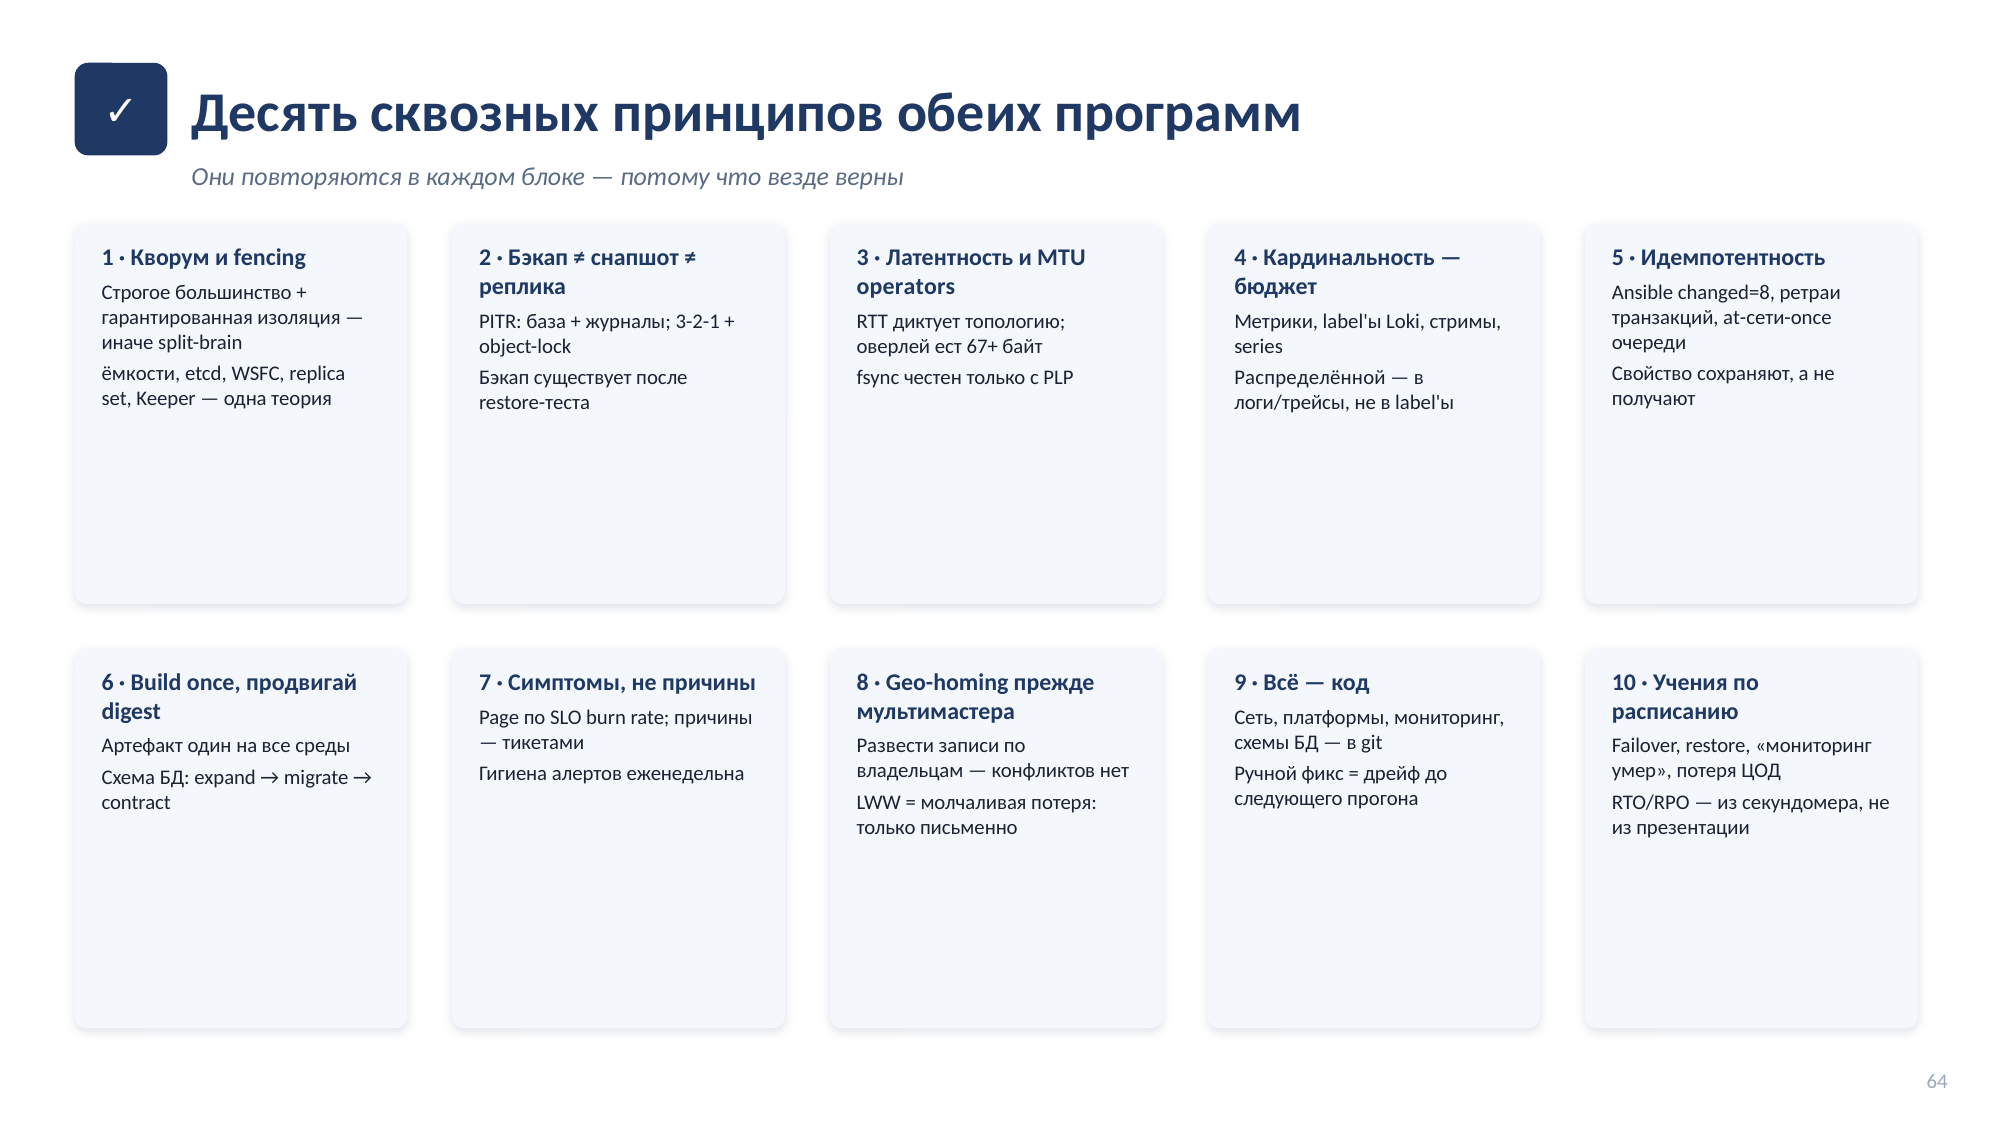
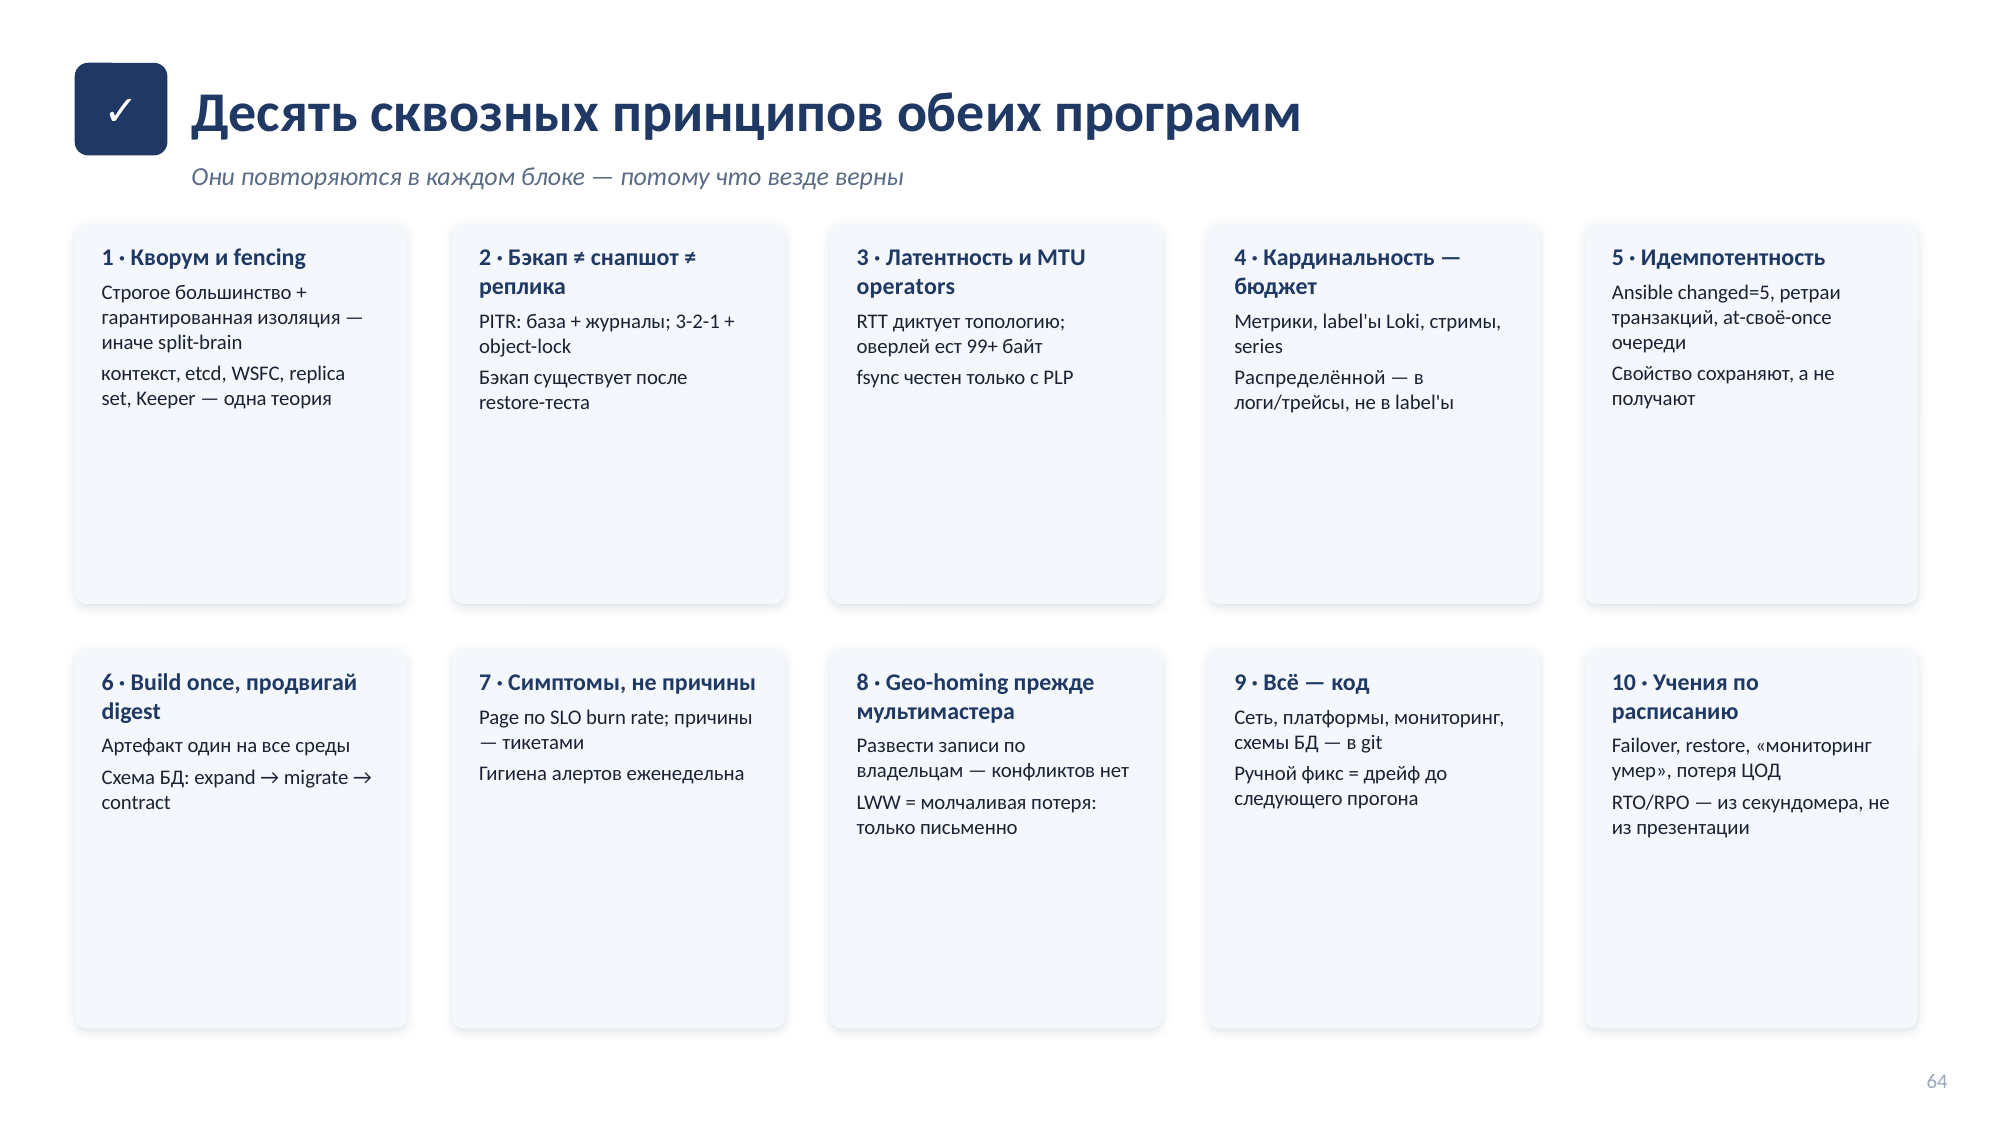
changed=8: changed=8 -> changed=5 (1726, 293)
at-сети-once: at-сети-once -> at-своё-once (1777, 318)
67+: 67+ -> 99+ (982, 347)
ёмкости: ёмкости -> контекст (141, 374)
